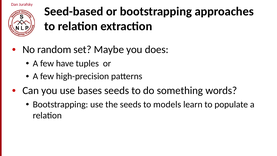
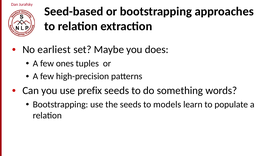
random: random -> earliest (54, 50)
have: have -> ones (65, 63)
bases: bases -> prefix (90, 91)
